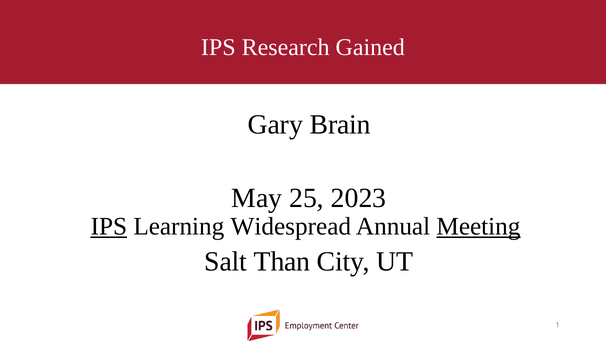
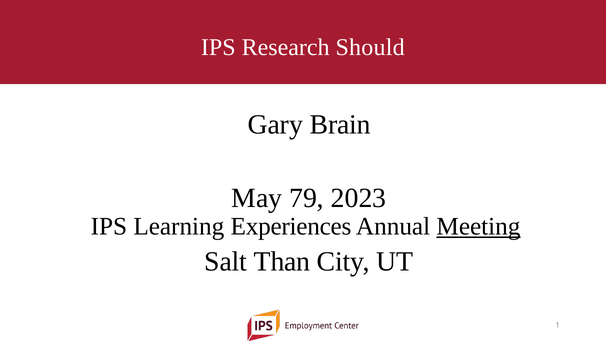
Gained: Gained -> Should (370, 47)
25: 25 -> 79 (307, 198)
IPS underline: present -> none (109, 226)
Widespread: Widespread -> Experiences (291, 226)
